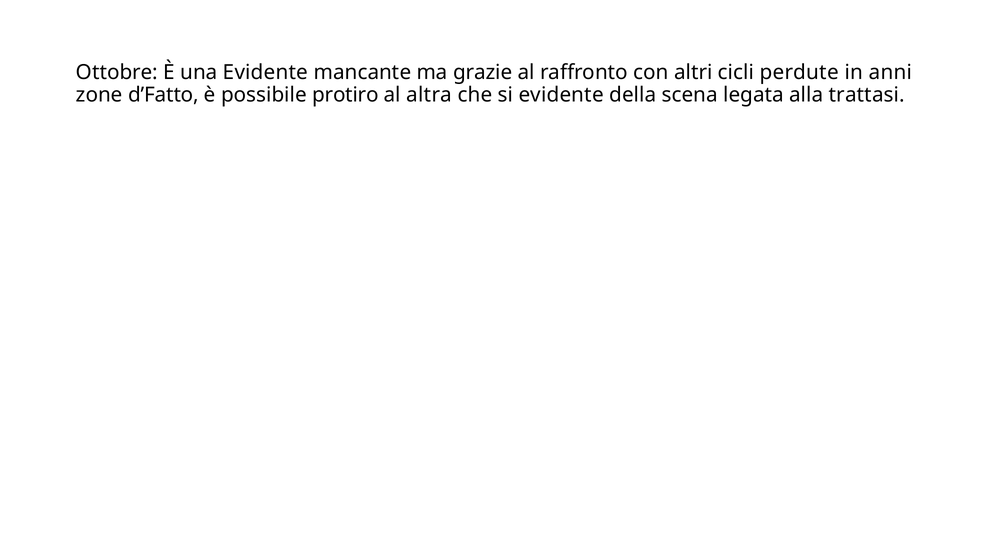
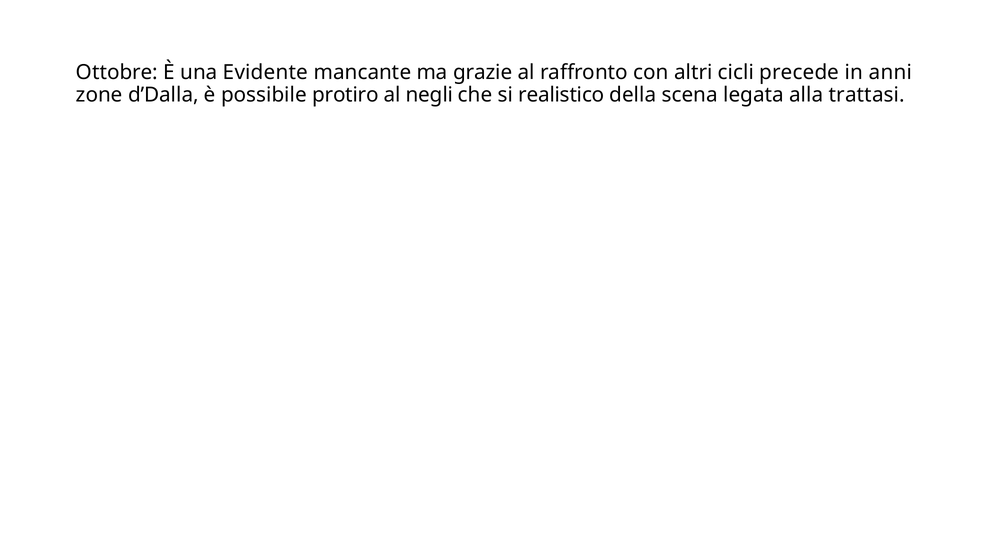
perdute: perdute -> precede (799, 73)
d’Fatto: d’Fatto -> d’Dalla (163, 95)
altra: altra -> negli (429, 95)
si evidente: evidente -> realistico (561, 95)
